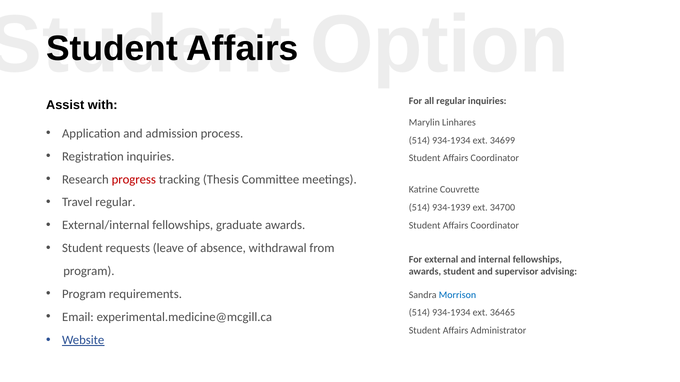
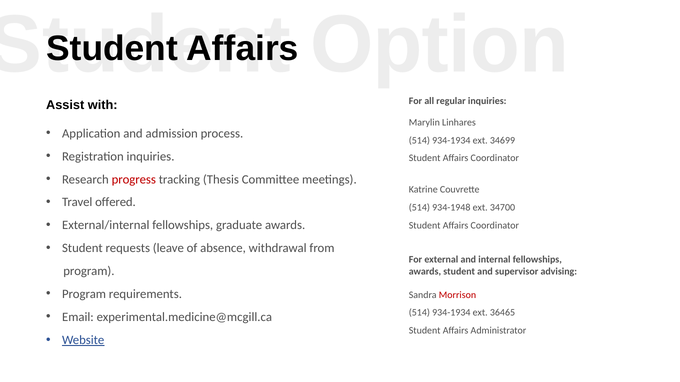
Travel regular: regular -> offered (115, 203)
934-1939: 934-1939 -> 934-1948 (451, 208)
Morrison colour: blue -> red (457, 295)
